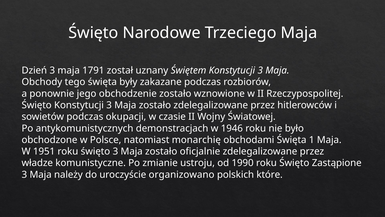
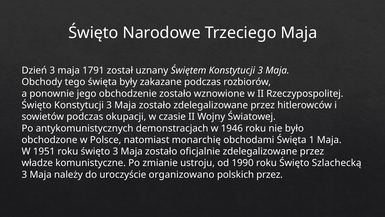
Zastąpione: Zastąpione -> Szlachecką (337, 163)
polskich które: które -> przez (270, 174)
